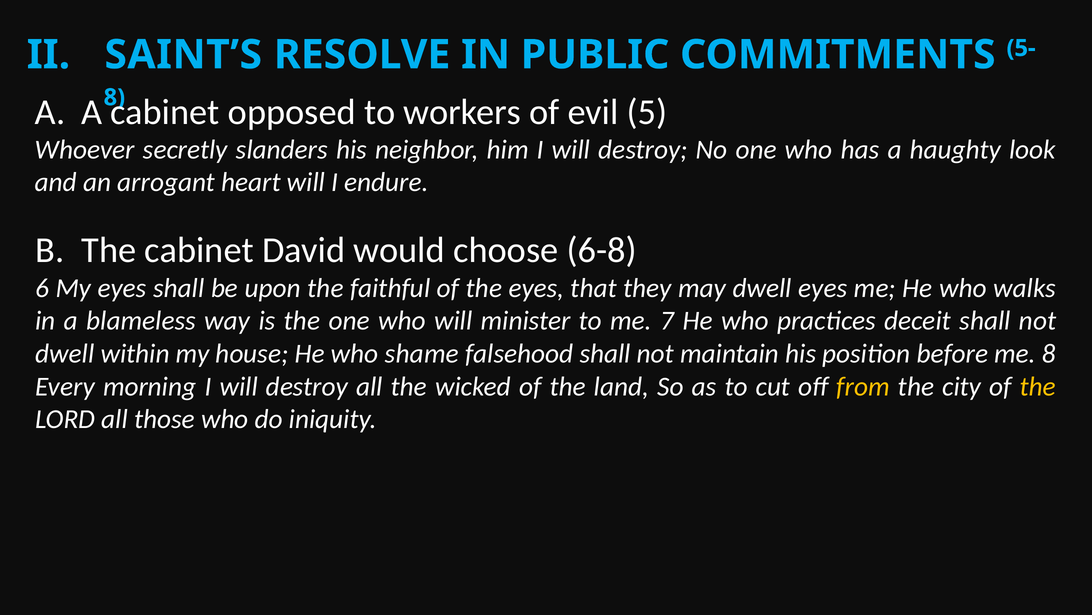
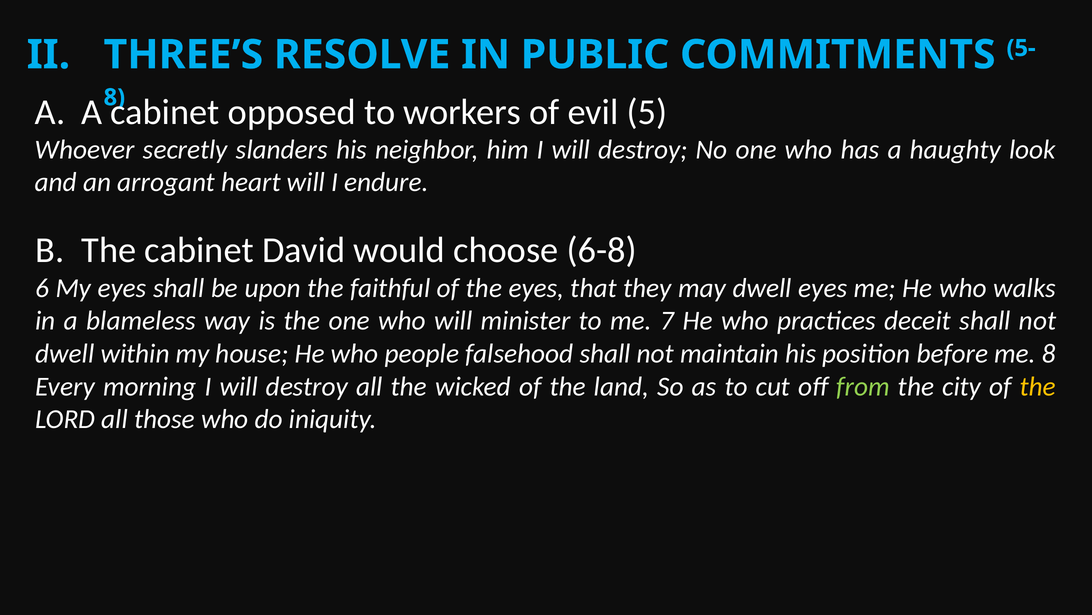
SAINT’S: SAINT’S -> THREE’S (183, 55)
shame: shame -> people (422, 353)
from colour: yellow -> light green (863, 386)
